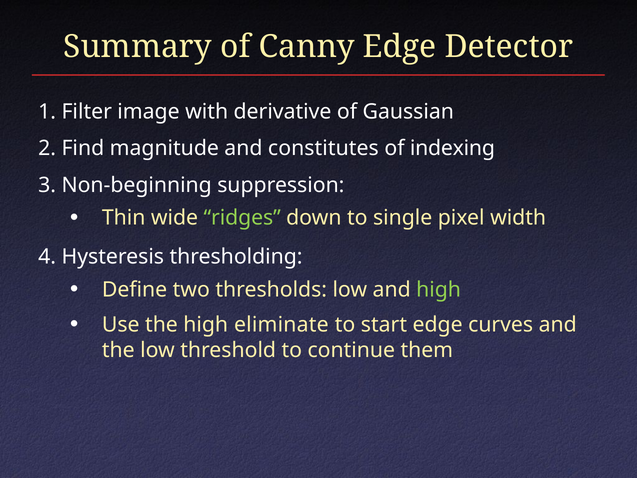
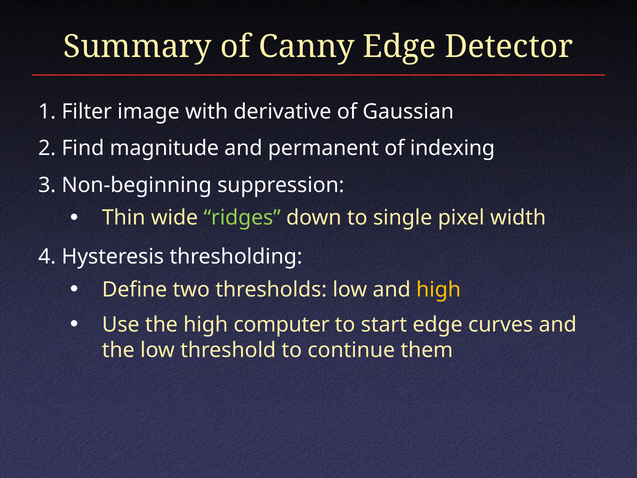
constitutes: constitutes -> permanent (323, 148)
high colour: light green -> yellow (439, 290)
eliminate: eliminate -> computer (282, 325)
